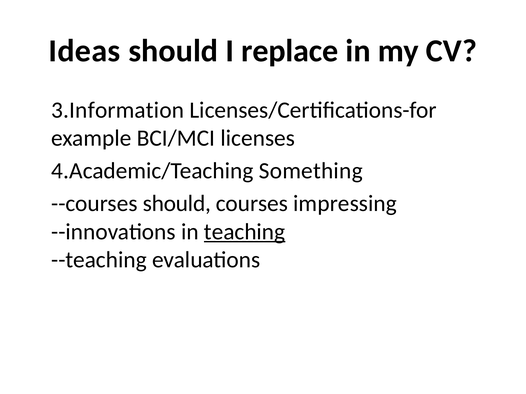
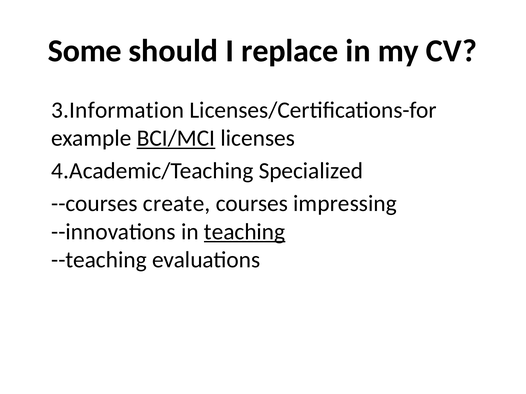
Ideas: Ideas -> Some (85, 51)
BCI/MCI underline: none -> present (176, 138)
Something: Something -> Specialized (311, 171)
--courses should: should -> create (177, 204)
